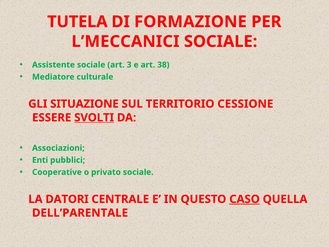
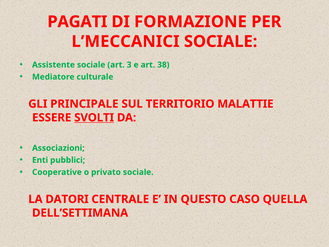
TUTELA: TUTELA -> PAGATI (77, 22)
SITUAZIONE: SITUAZIONE -> PRINCIPALE (84, 104)
CESSIONE: CESSIONE -> MALATTIE (245, 104)
CASO underline: present -> none (245, 199)
DELL’PARENTALE: DELL’PARENTALE -> DELL’SETTIMANA (80, 213)
